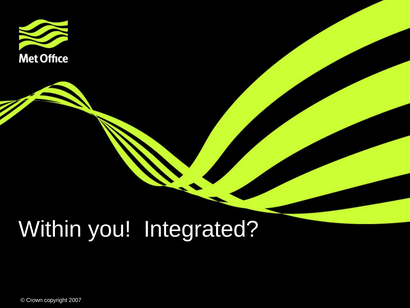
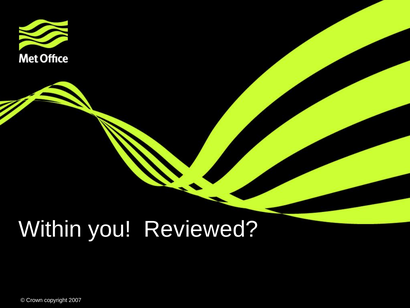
Integrated: Integrated -> Reviewed (201, 229)
